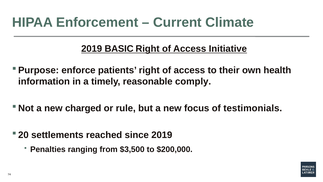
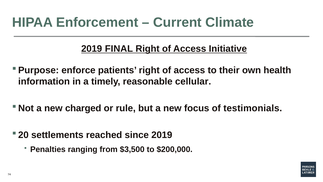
BASIC: BASIC -> FINAL (119, 49)
comply: comply -> cellular (193, 81)
